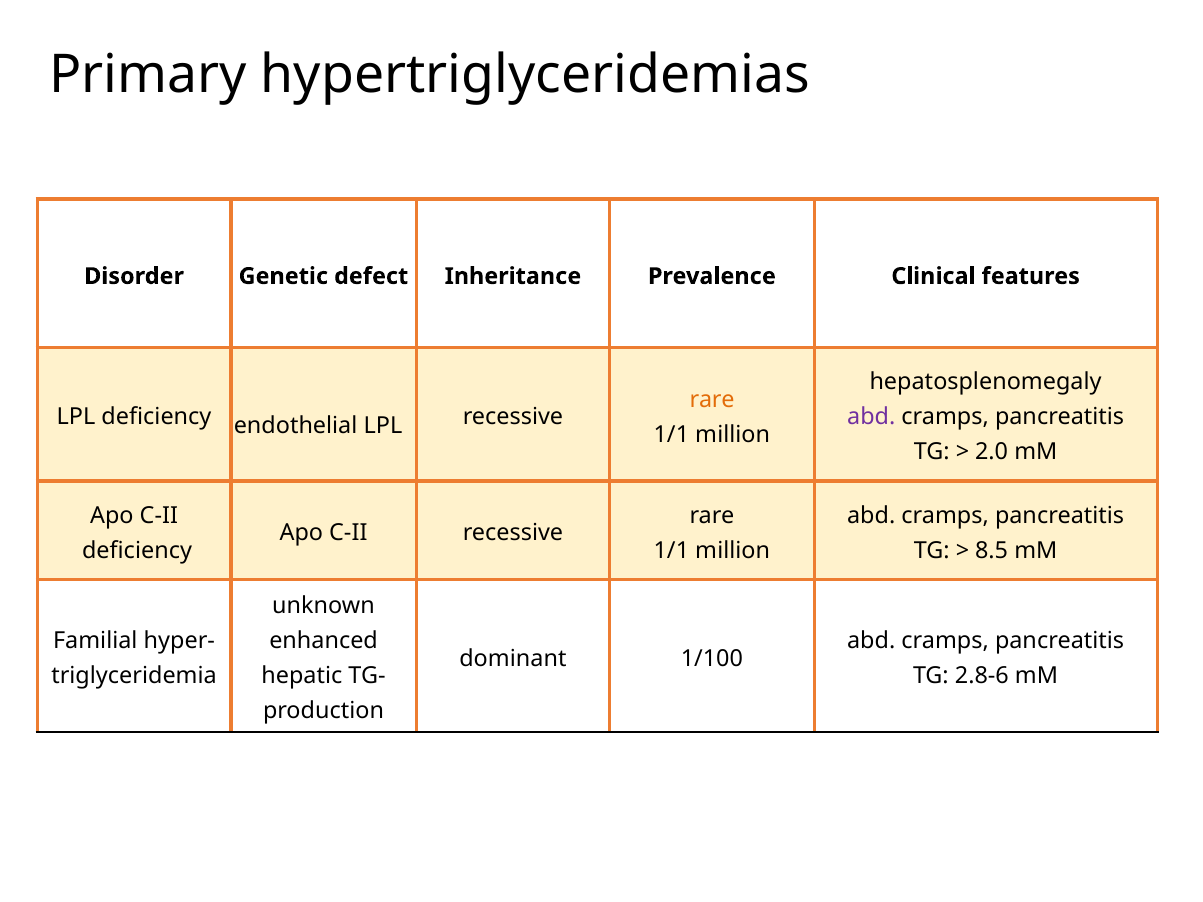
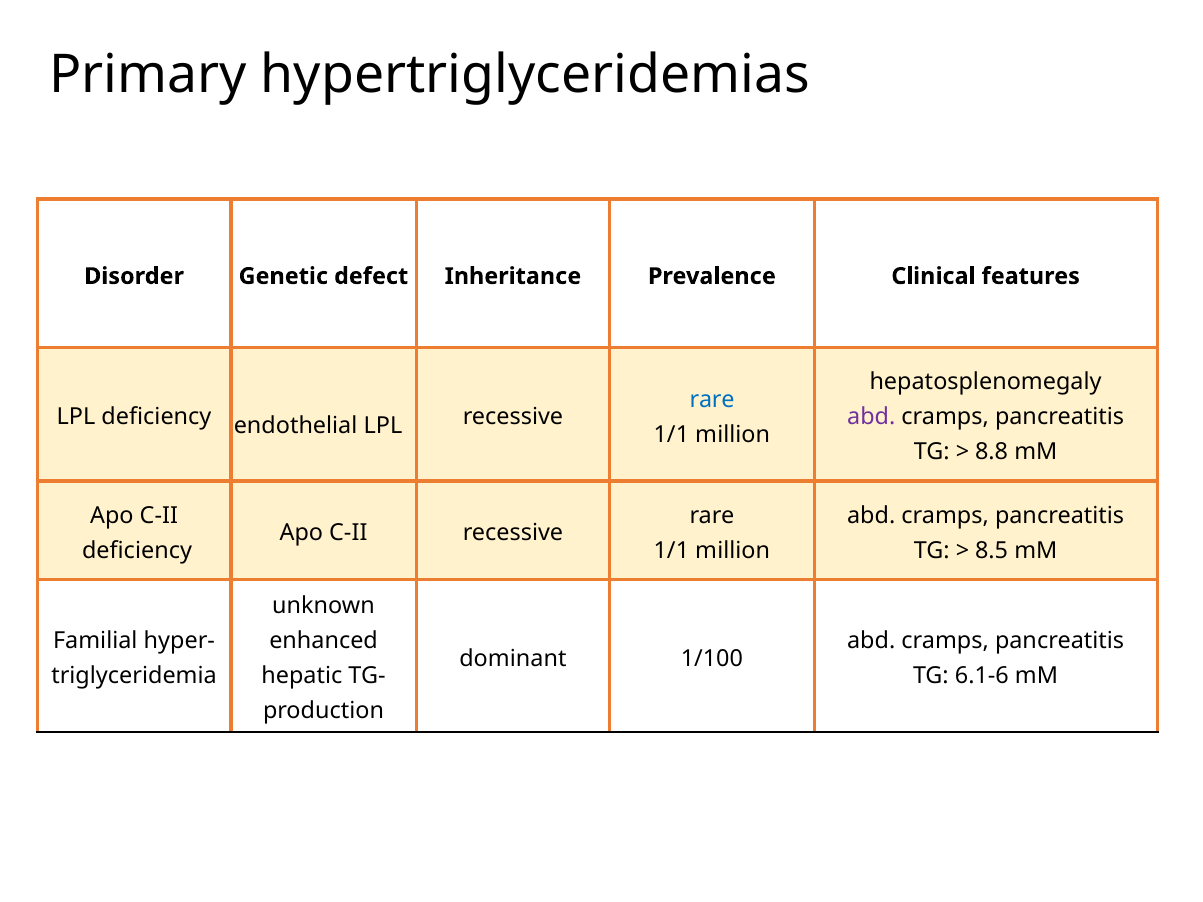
rare colour: orange -> blue (712, 400)
2.0: 2.0 -> 8.8 (992, 452)
2.8-6: 2.8-6 -> 6.1-6 (982, 676)
